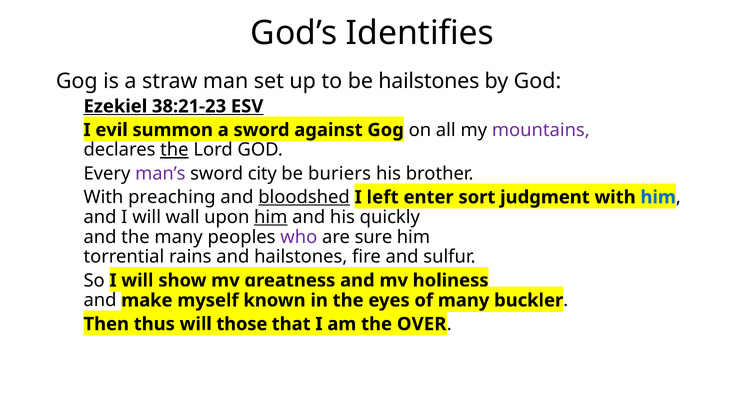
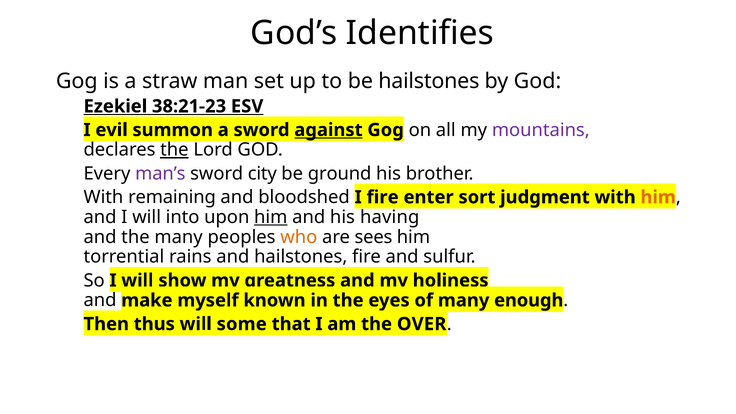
against underline: none -> present (328, 130)
buriers: buriers -> ground (340, 174)
preaching: preaching -> remaining (172, 197)
bloodshed underline: present -> none (304, 197)
I left: left -> fire (383, 197)
him colour: blue -> orange (658, 197)
wall: wall -> into (183, 217)
quickly: quickly -> having (390, 217)
who colour: purple -> orange (299, 237)
sure: sure -> sees (373, 237)
buckler: buckler -> enough (529, 300)
those: those -> some (242, 324)
